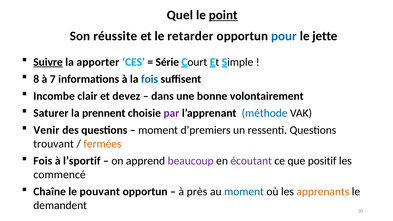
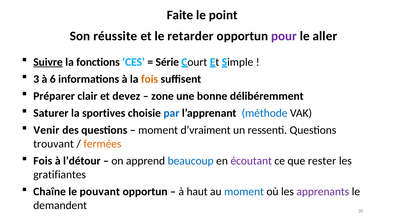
Quel: Quel -> Faite (180, 15)
point underline: present -> none (223, 15)
pour colour: blue -> purple (284, 36)
jette: jette -> aller (325, 36)
apporter: apporter -> fonctions (98, 62)
8: 8 -> 3 (36, 79)
7: 7 -> 6 (53, 79)
fois colour: blue -> orange (150, 79)
Incombe: Incombe -> Préparer (54, 96)
dans: dans -> zone (162, 96)
volontairement: volontairement -> délibéremment (267, 96)
prennent: prennent -> sportives (104, 113)
par colour: purple -> blue (171, 113)
d’premiers: d’premiers -> d’vraiment (206, 130)
l’sportif: l’sportif -> l’détour (82, 161)
beaucoup colour: purple -> blue (191, 161)
positif: positif -> rester (322, 161)
commencé: commencé -> gratifiantes (60, 175)
près: près -> haut (197, 192)
apprenants colour: orange -> purple (323, 192)
